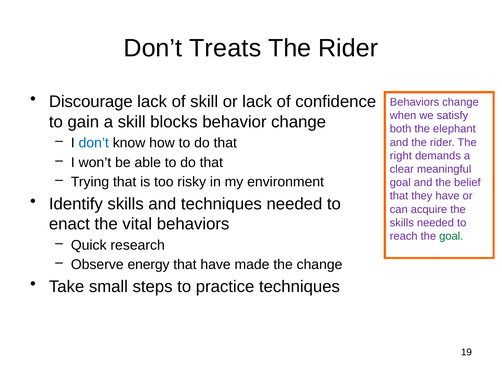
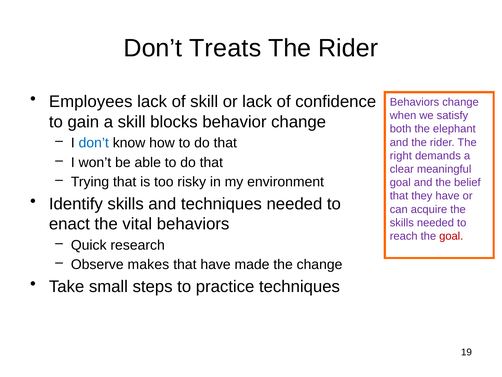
Discourage: Discourage -> Employees (91, 102)
goal colour: green -> red (451, 236)
energy: energy -> makes (148, 264)
